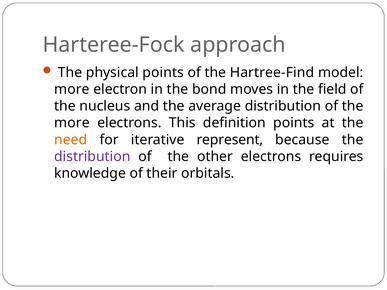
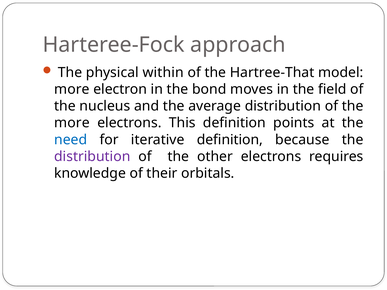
physical points: points -> within (163, 73)
Hartree-Find: Hartree-Find -> Hartree-That (272, 73)
need colour: orange -> blue (71, 140)
iterative represent: represent -> definition (230, 140)
